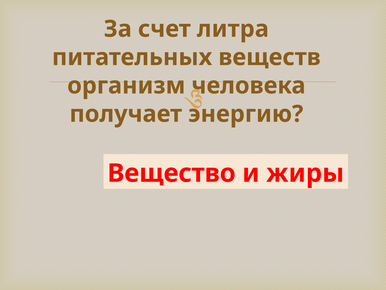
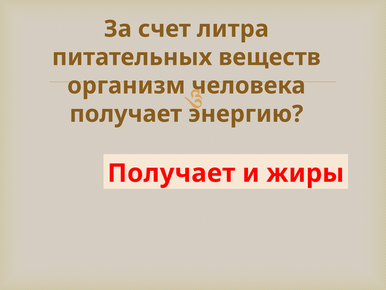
Вещество: Вещество -> Получает (171, 173)
